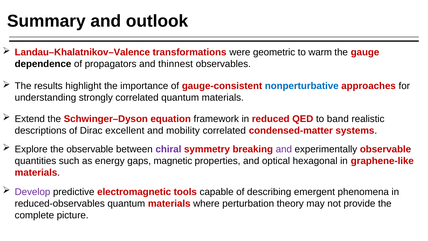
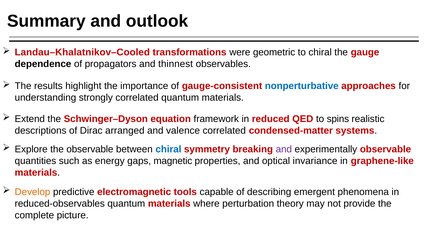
Landau–Khalatnikov–Valence: Landau–Khalatnikov–Valence -> Landau–Khalatnikov–Cooled (82, 52)
to warm: warm -> chiral (320, 52)
band: band -> spins (338, 119)
excellent: excellent -> arranged (125, 130)
mobility: mobility -> valence (183, 130)
chiral colour: purple -> blue (168, 149)
hexagonal: hexagonal -> invariance (315, 161)
Develop colour: purple -> orange (33, 192)
